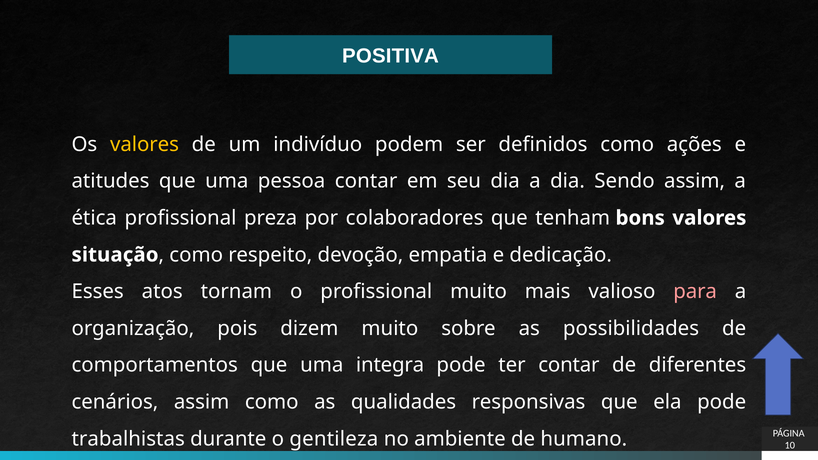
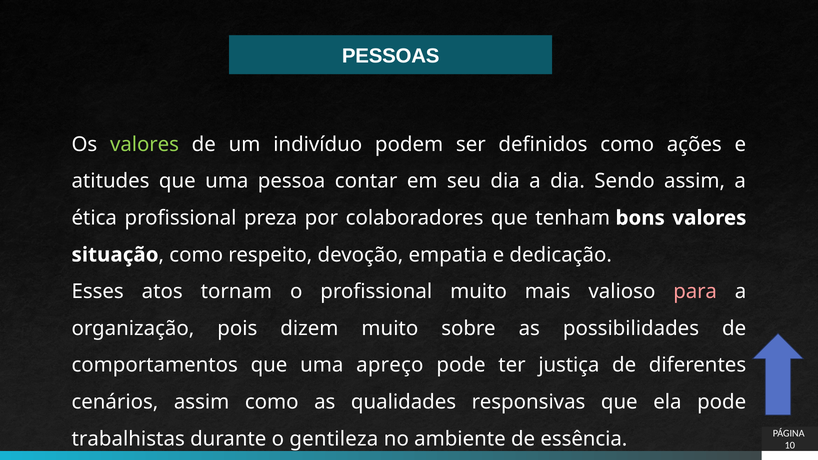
POSITIVA: POSITIVA -> PESSOAS (391, 56)
valores colour: yellow -> light green (145, 144)
integra: integra -> apreço (390, 365)
ter contar: contar -> justiça (569, 365)
humano: humano -> essência (584, 439)
